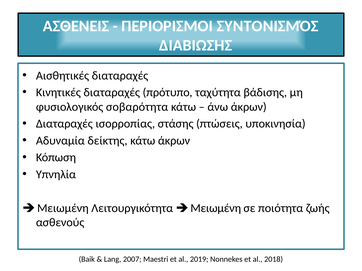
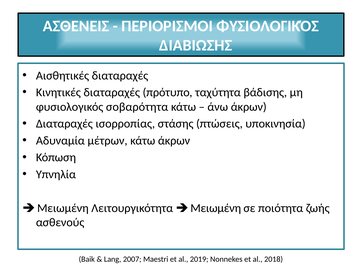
ΠΕΡΙΟΡΙΣΜΟΙ ΣΥΝΤΟΝΙΣΜΌΣ: ΣΥΝΤΟΝΙΣΜΌΣ -> ΦΥΣΙΟΛΟΓΙΚΌΣ (268, 26)
δείκτης: δείκτης -> μέτρων (108, 141)
